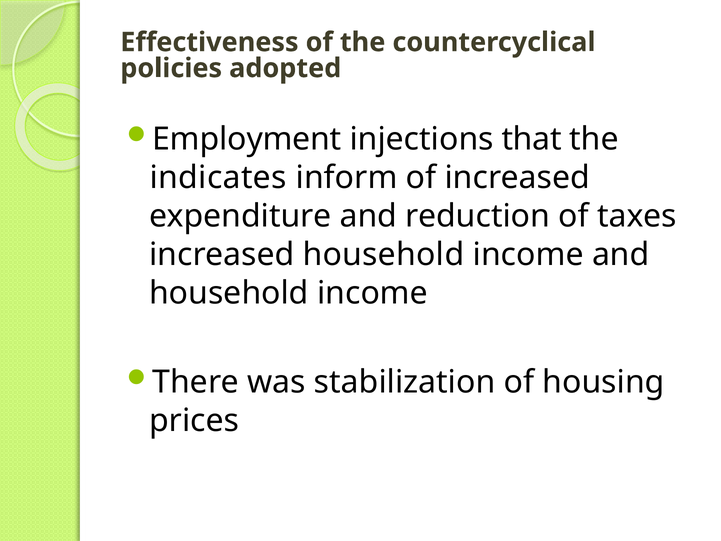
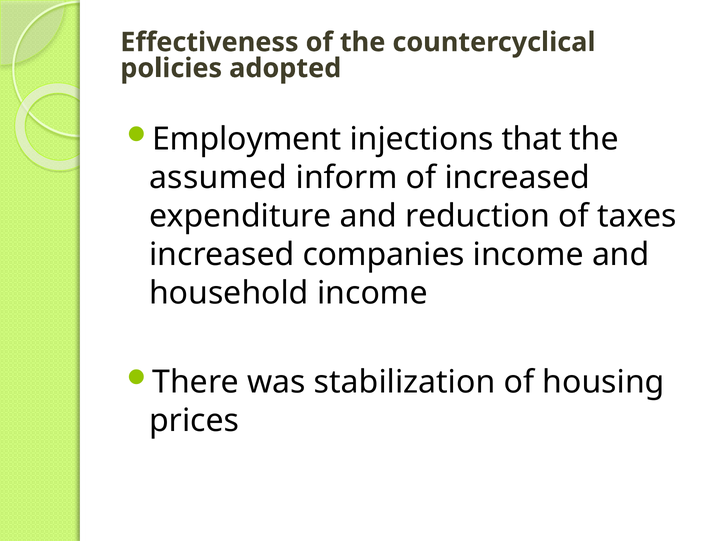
indicates: indicates -> assumed (218, 178)
increased household: household -> companies (384, 255)
